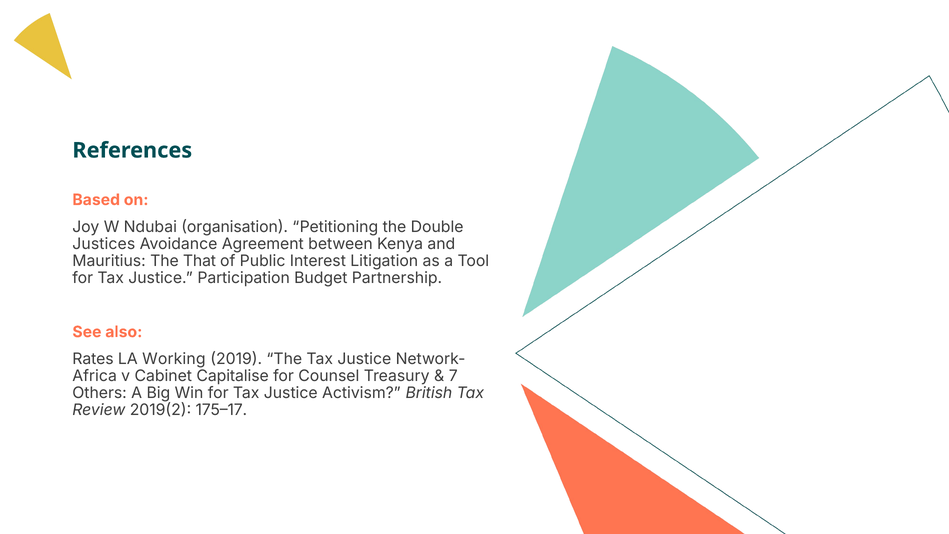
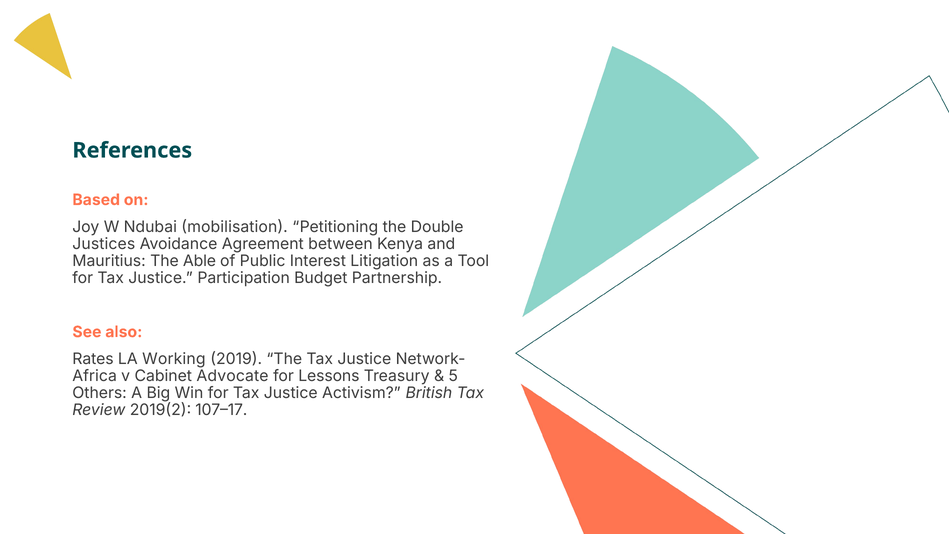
organisation: organisation -> mobilisation (235, 227)
That: That -> Able (199, 261)
Capitalise: Capitalise -> Advocate (233, 376)
Counsel: Counsel -> Lessons (329, 376)
7: 7 -> 5 (453, 376)
175–17: 175–17 -> 107–17 (221, 410)
